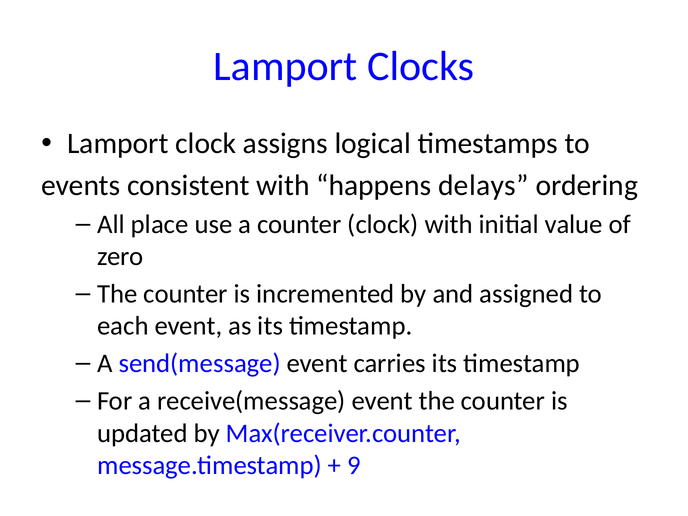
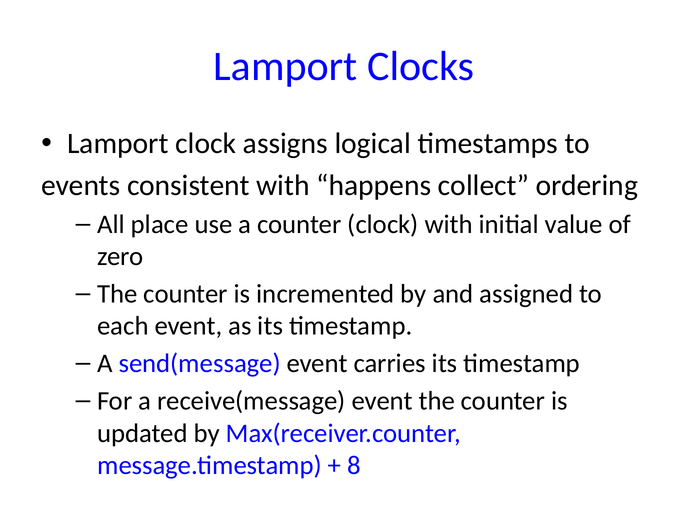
delays: delays -> collect (484, 185)
9: 9 -> 8 (354, 465)
